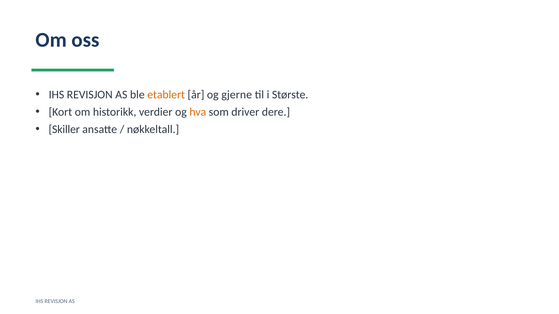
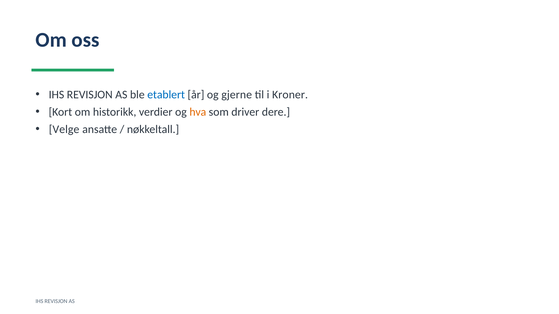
etablert colour: orange -> blue (166, 95)
Største: Største -> Kroner (290, 95)
Skiller: Skiller -> Velge (64, 130)
